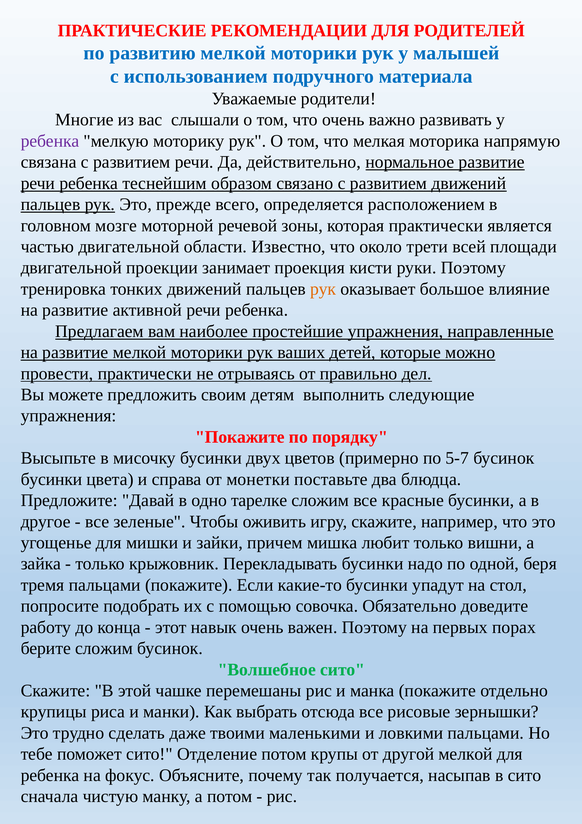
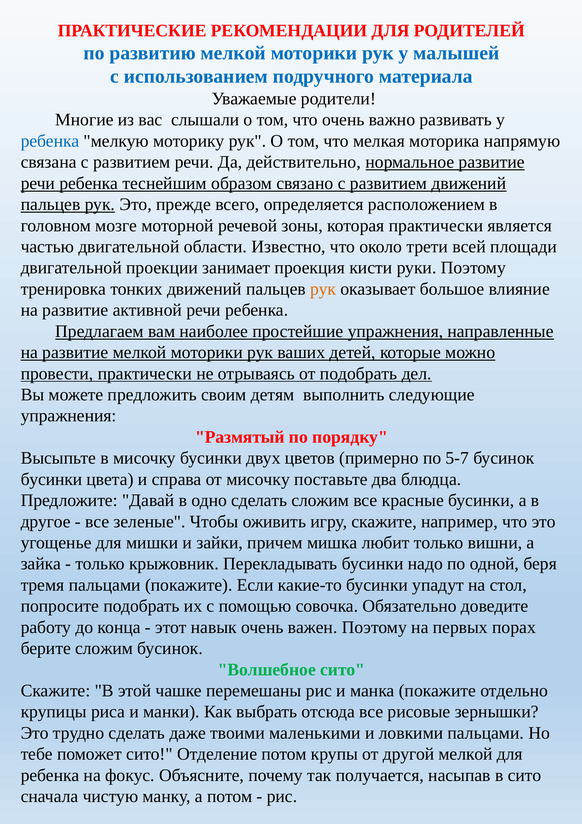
ребенка colour: purple -> blue (50, 141)
от правильно: правильно -> подобрать (359, 373)
Покажите: Покажите -> Размятый (240, 437)
от монетки: монетки -> мисочку (258, 479)
одно тарелке: тарелке -> сделать (259, 500)
